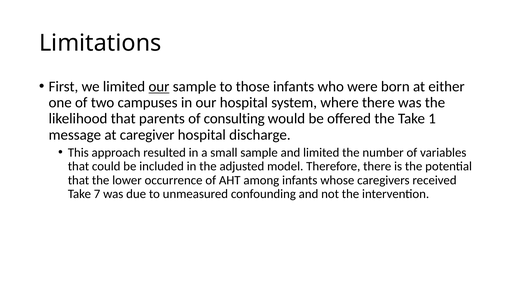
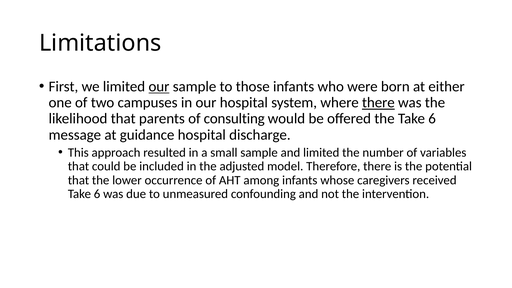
there underline: none -> present (378, 103)
the Take 1: 1 -> 6 (432, 119)
caregiver: caregiver -> guidance (147, 135)
7: 7 -> 6 (97, 194)
